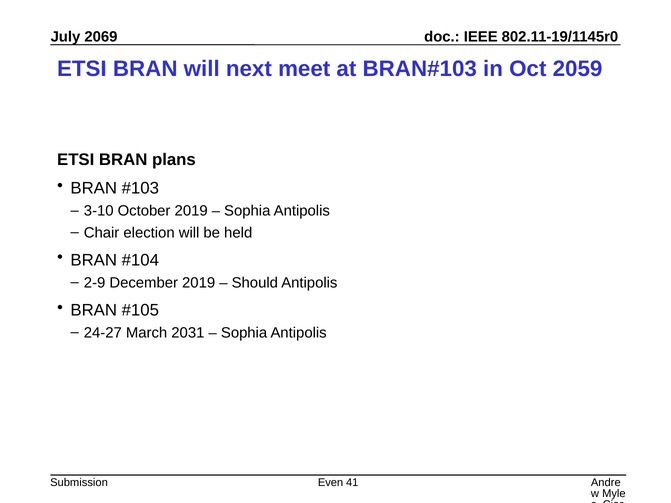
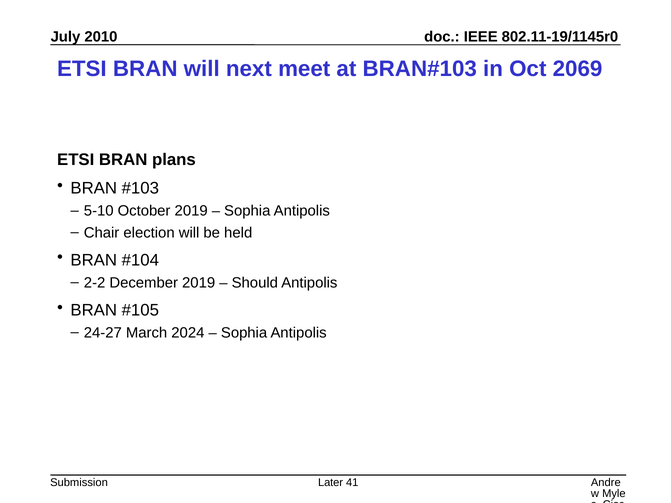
2069: 2069 -> 2010 (101, 37)
2059: 2059 -> 2069 (578, 69)
3-10: 3-10 -> 5-10 (99, 211)
2-9: 2-9 -> 2-2 (95, 283)
2031: 2031 -> 2024 (188, 333)
Even: Even -> Later (331, 483)
